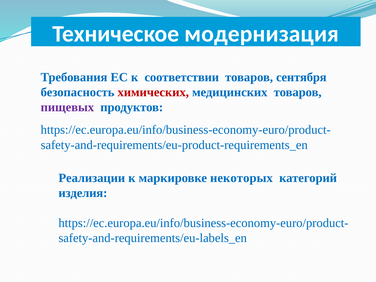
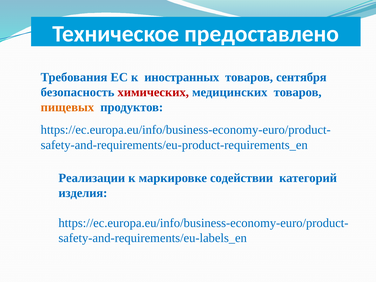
модернизация: модернизация -> предоставлено (262, 34)
соответствии: соответствии -> иностранных (182, 77)
пищевых colour: purple -> orange (67, 107)
некоторых: некоторых -> содействии (242, 178)
